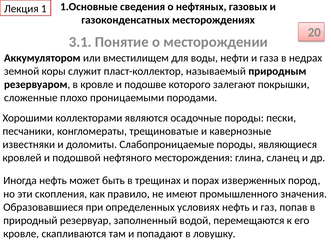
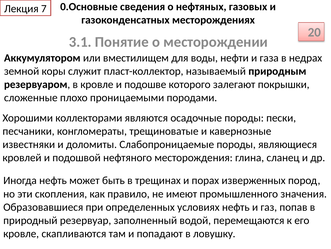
1.Основные: 1.Основные -> 0.Основные (89, 7)
1: 1 -> 7 (44, 9)
